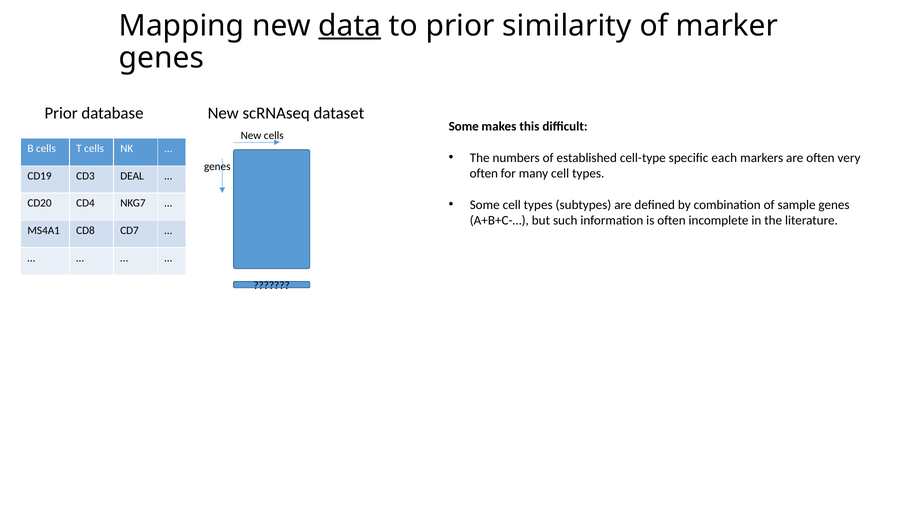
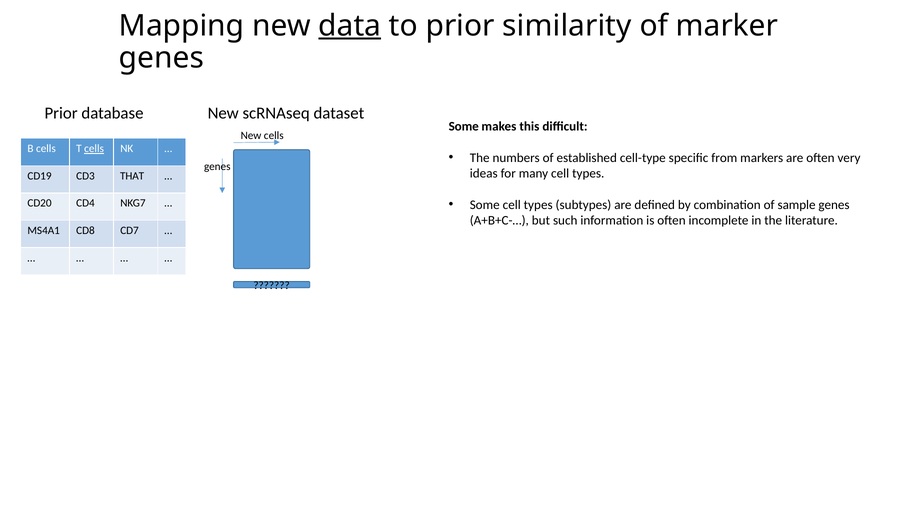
cells underline: none -> present (94, 149)
each: each -> from (724, 158)
often: often -> ideas (484, 173)
DEAL: DEAL -> THAT (132, 176)
